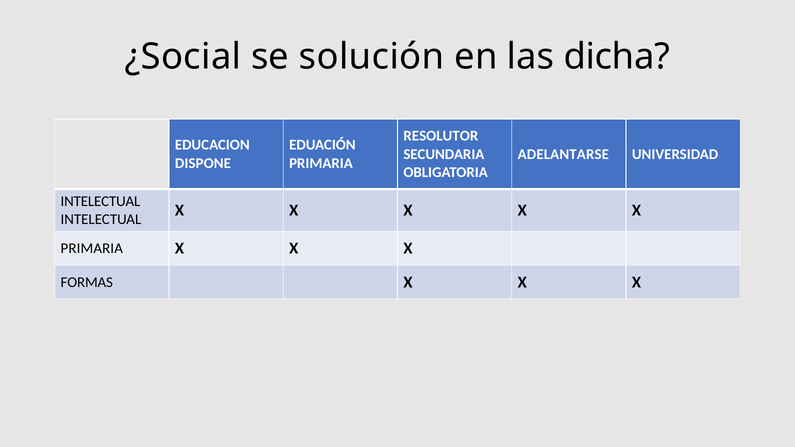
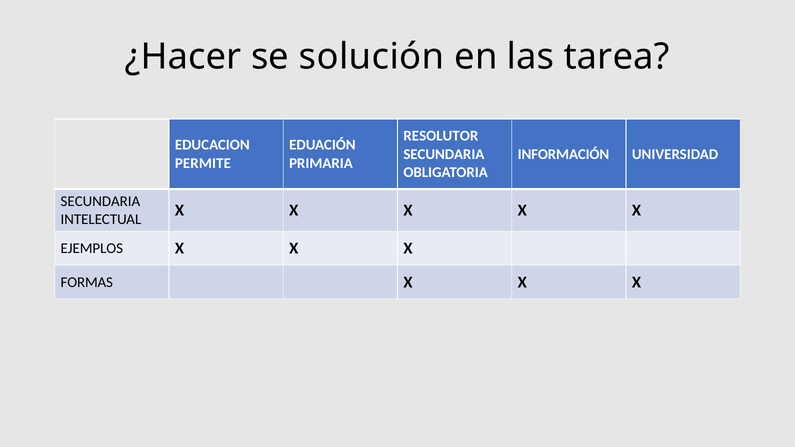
¿Social: ¿Social -> ¿Hacer (183, 57)
dicha: dicha -> tarea (617, 57)
ADELANTARSE: ADELANTARSE -> INFORMACIÓN (563, 154)
DISPONE: DISPONE -> PERMITE (203, 163)
INTELECTUAL: INTELECTUAL -> SECUNDARIA (100, 201)
PRIMARIA: PRIMARIA -> EJEMPLOS (92, 248)
